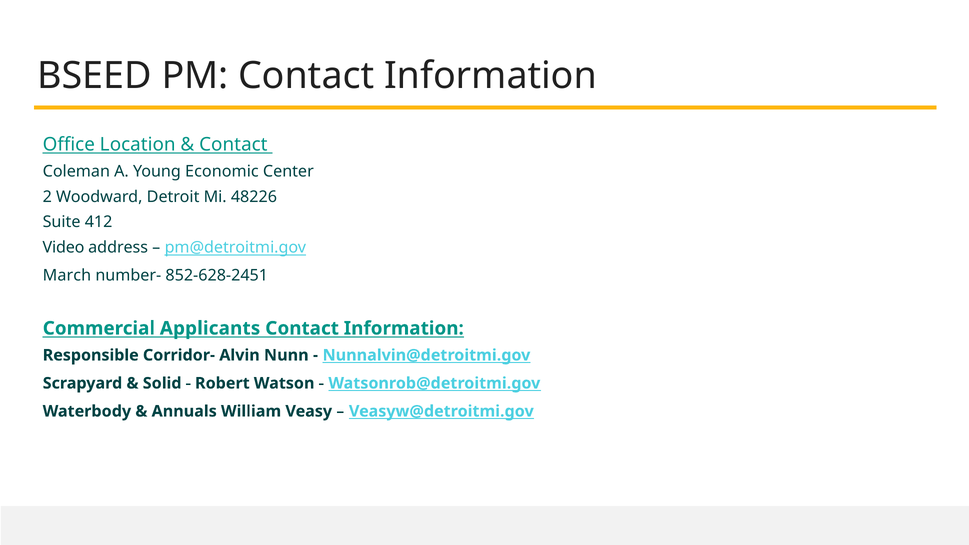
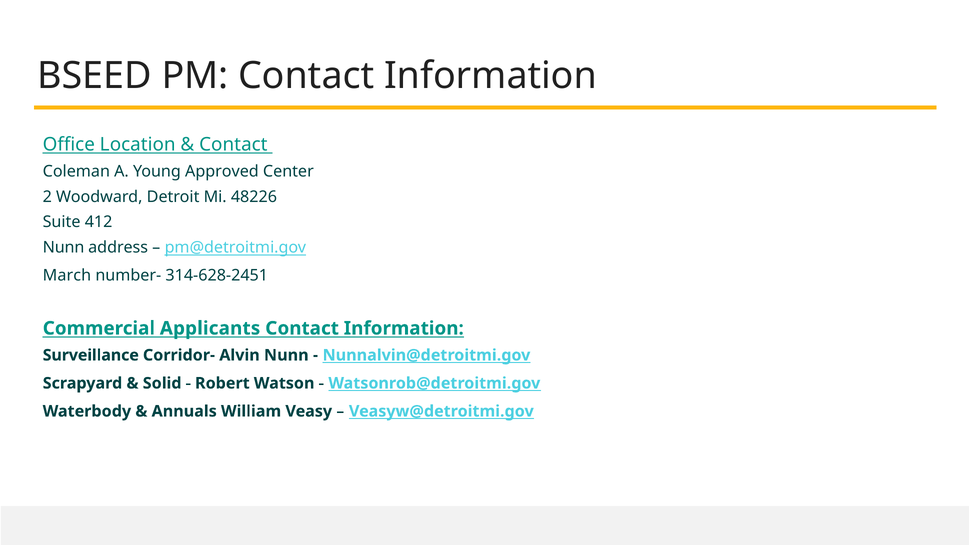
Economic: Economic -> Approved (222, 171)
Video: Video -> Nunn (64, 248)
852-628-2451: 852-628-2451 -> 314-628-2451 (217, 276)
Responsible: Responsible -> Surveillance (91, 355)
